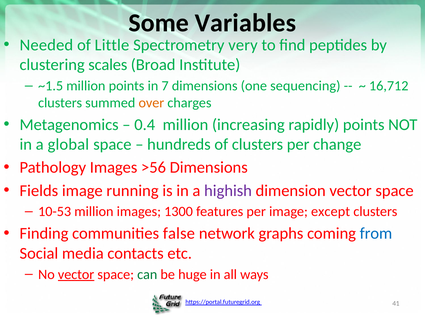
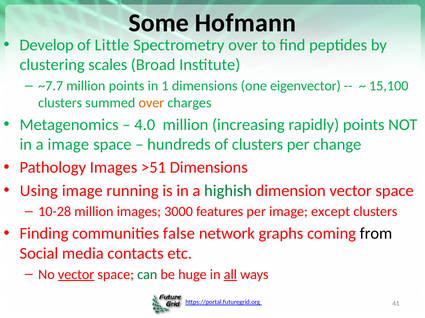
Variables: Variables -> Hofmann (245, 23)
Needed: Needed -> Develop (47, 45)
Spectrometry very: very -> over (243, 45)
~1.5: ~1.5 -> ~7.7 (51, 86)
7: 7 -> 1 (165, 86)
sequencing: sequencing -> eigenvector (305, 86)
16,712: 16,712 -> 15,100 (389, 86)
0.4: 0.4 -> 4.0 (145, 125)
a global: global -> image (68, 145)
>56: >56 -> >51 (154, 168)
Fields: Fields -> Using (39, 191)
highish colour: purple -> green (228, 191)
10-53: 10-53 -> 10-28 (55, 212)
1300: 1300 -> 3000 (179, 212)
from colour: blue -> black (376, 234)
all underline: none -> present (230, 275)
